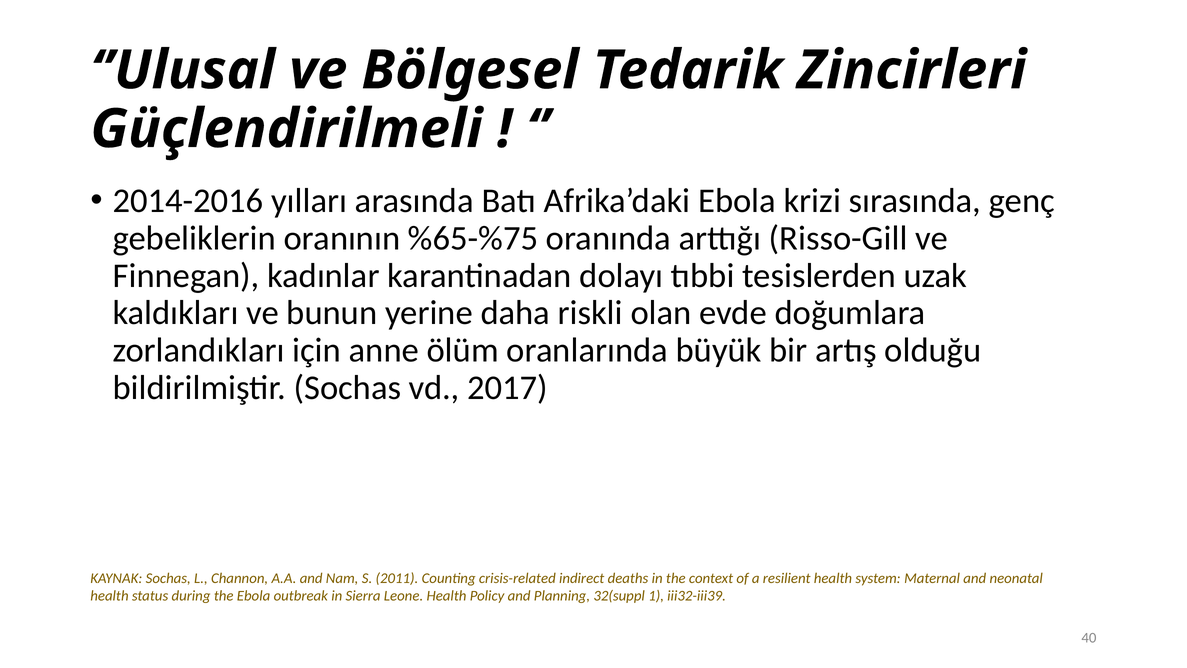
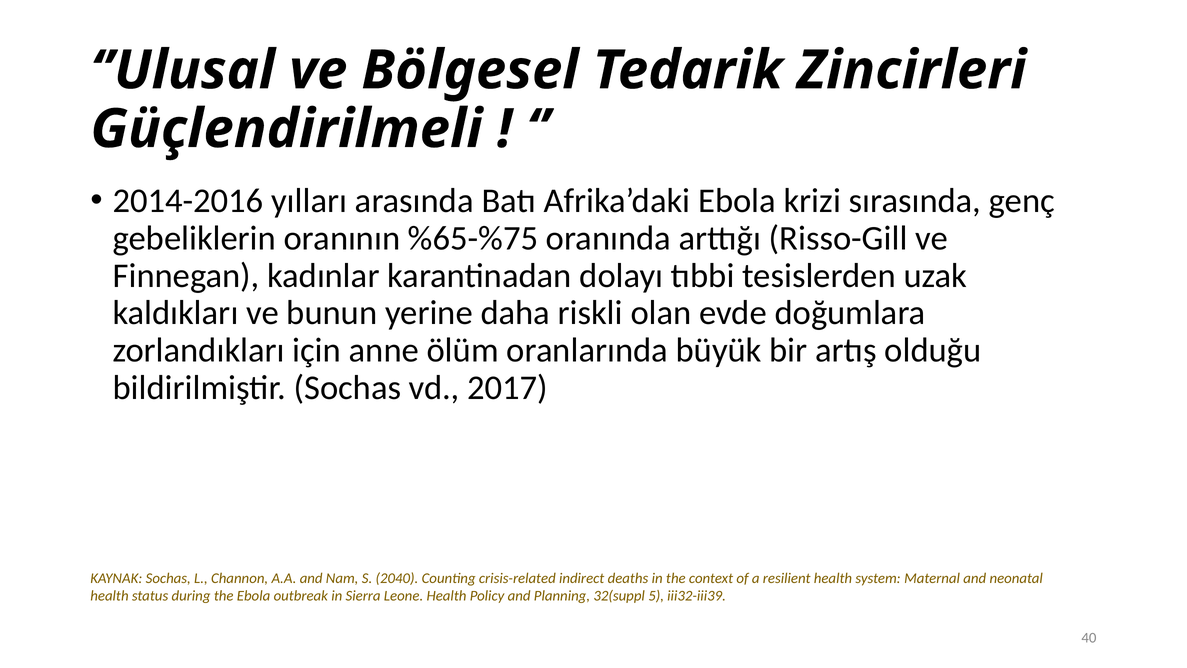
2011: 2011 -> 2040 (397, 578)
1: 1 -> 5 (656, 596)
